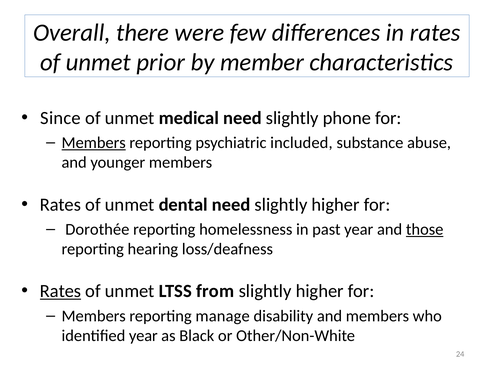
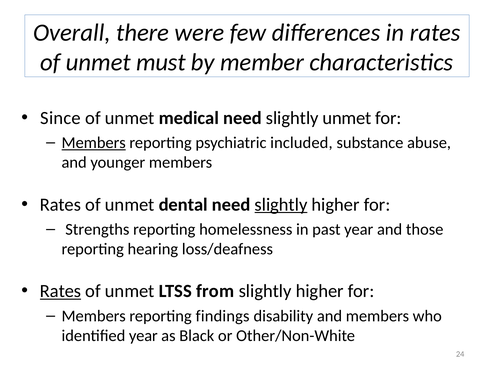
prior: prior -> must (161, 62)
slightly phone: phone -> unmet (347, 118)
slightly underline: none -> present (281, 204)
Dorothée: Dorothée -> Strengths (97, 229)
those underline: present -> none (425, 229)
manage: manage -> findings (223, 316)
